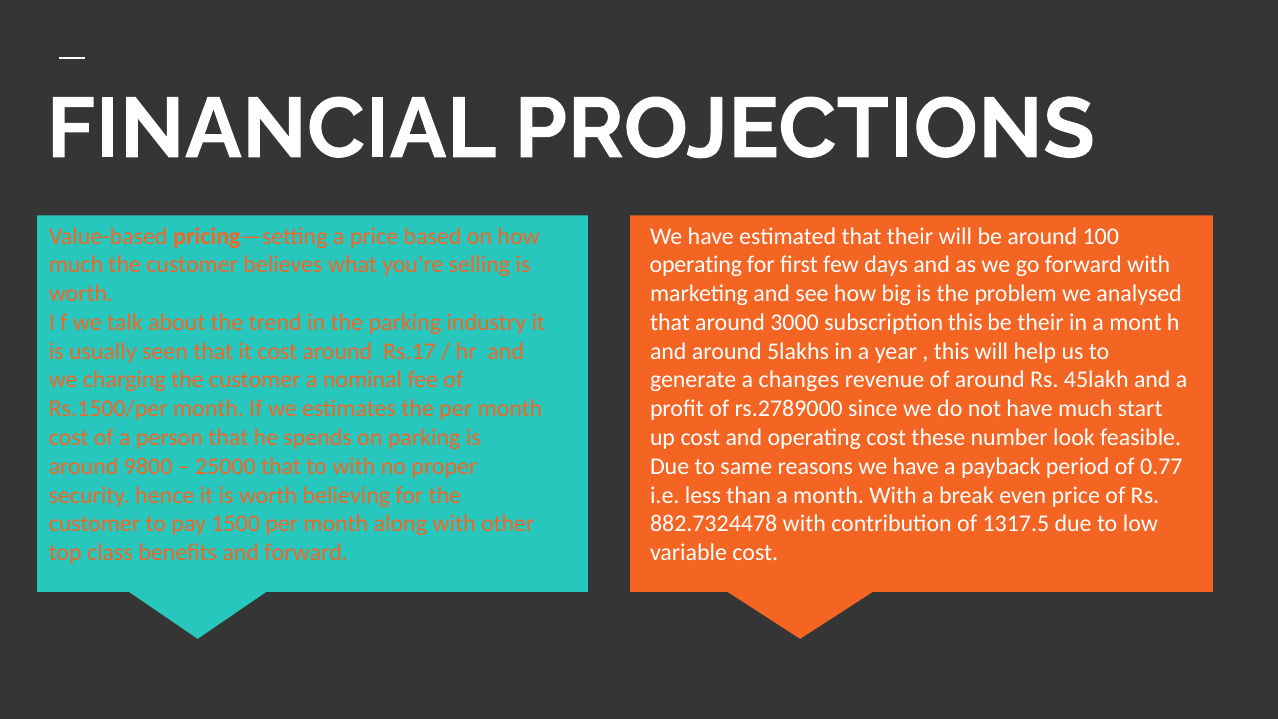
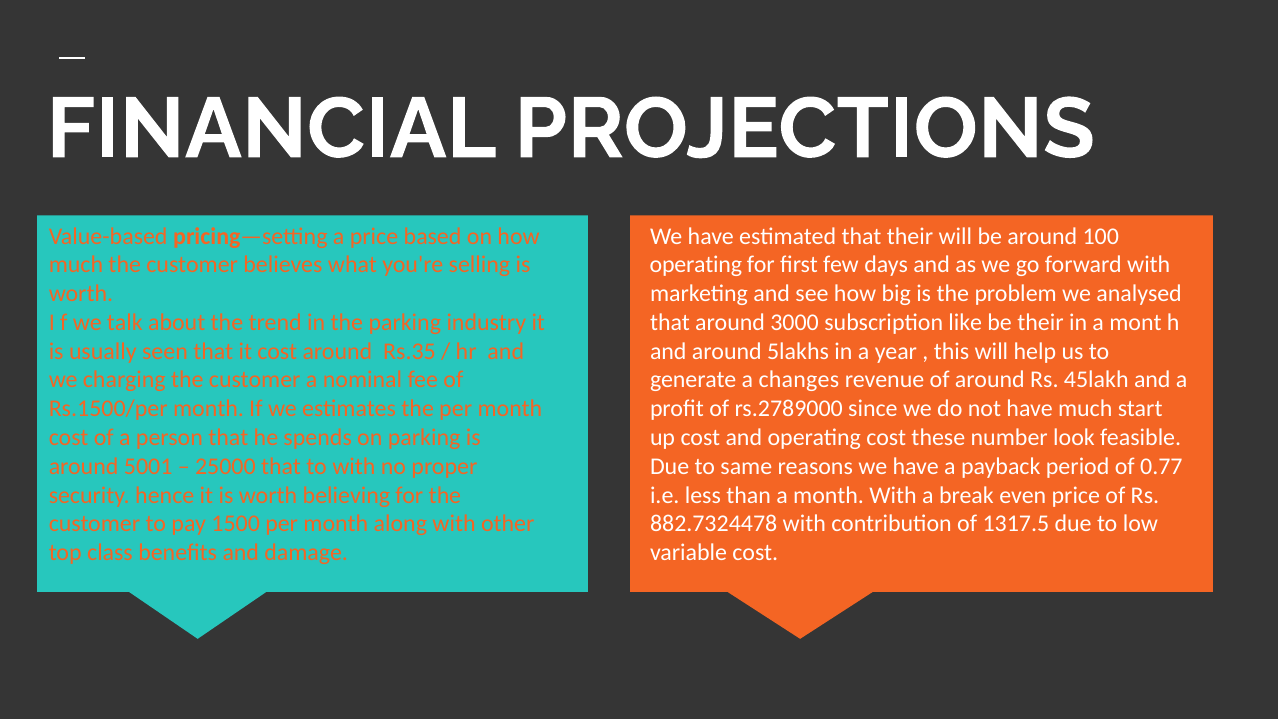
subscription this: this -> like (965, 323)
Rs.17: Rs.17 -> Rs.35 (409, 351)
9800: 9800 -> 5001 (148, 466)
and forward: forward -> damage (306, 553)
